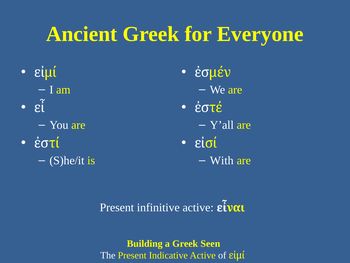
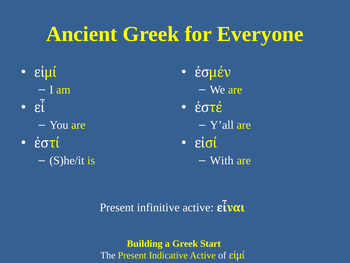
Seen: Seen -> Start (210, 243)
